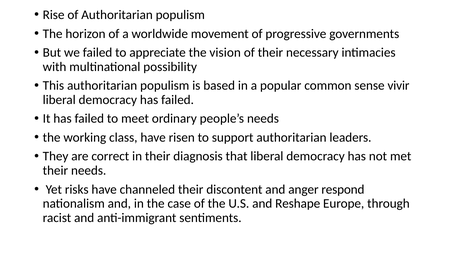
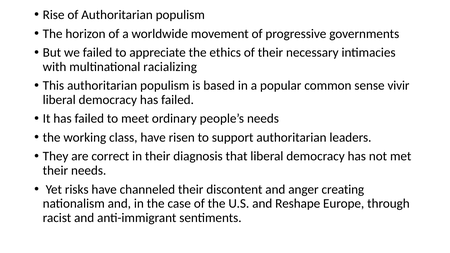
vision: vision -> ethics (225, 53)
possibility: possibility -> racializing (170, 67)
respond: respond -> creating (343, 189)
